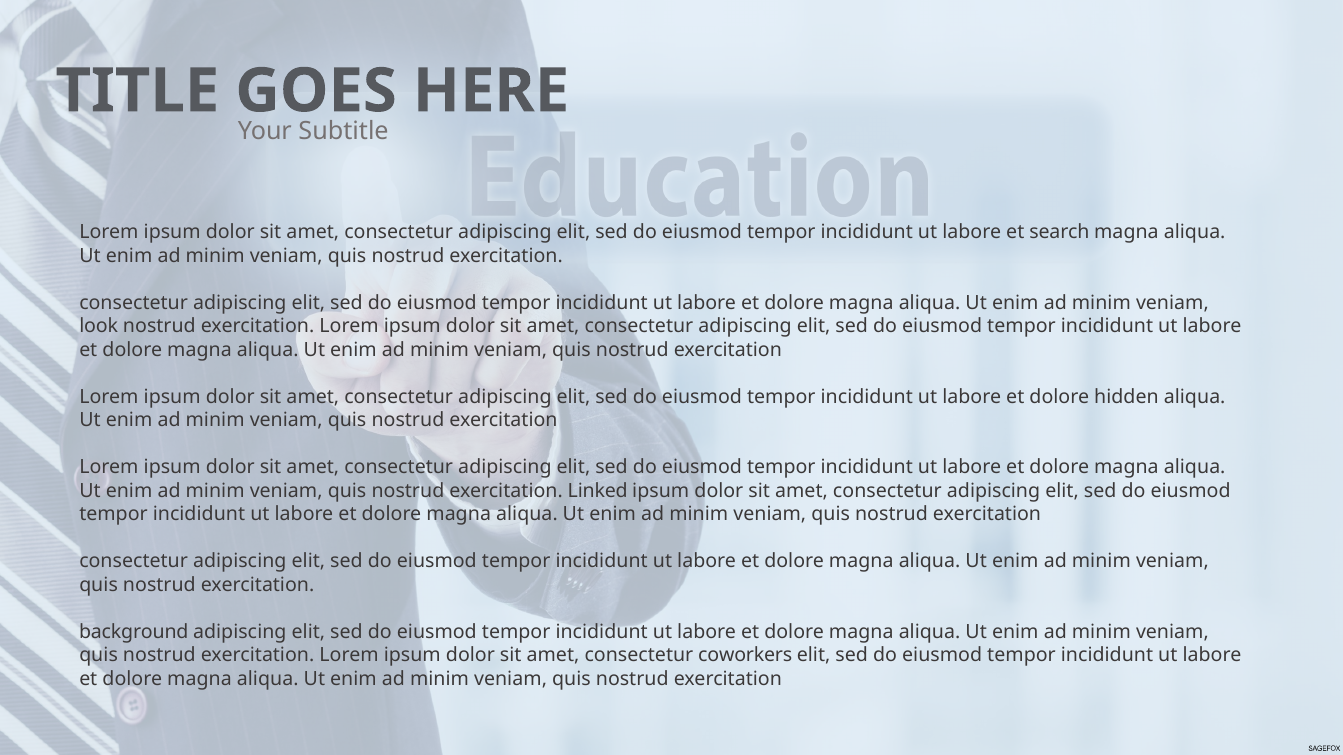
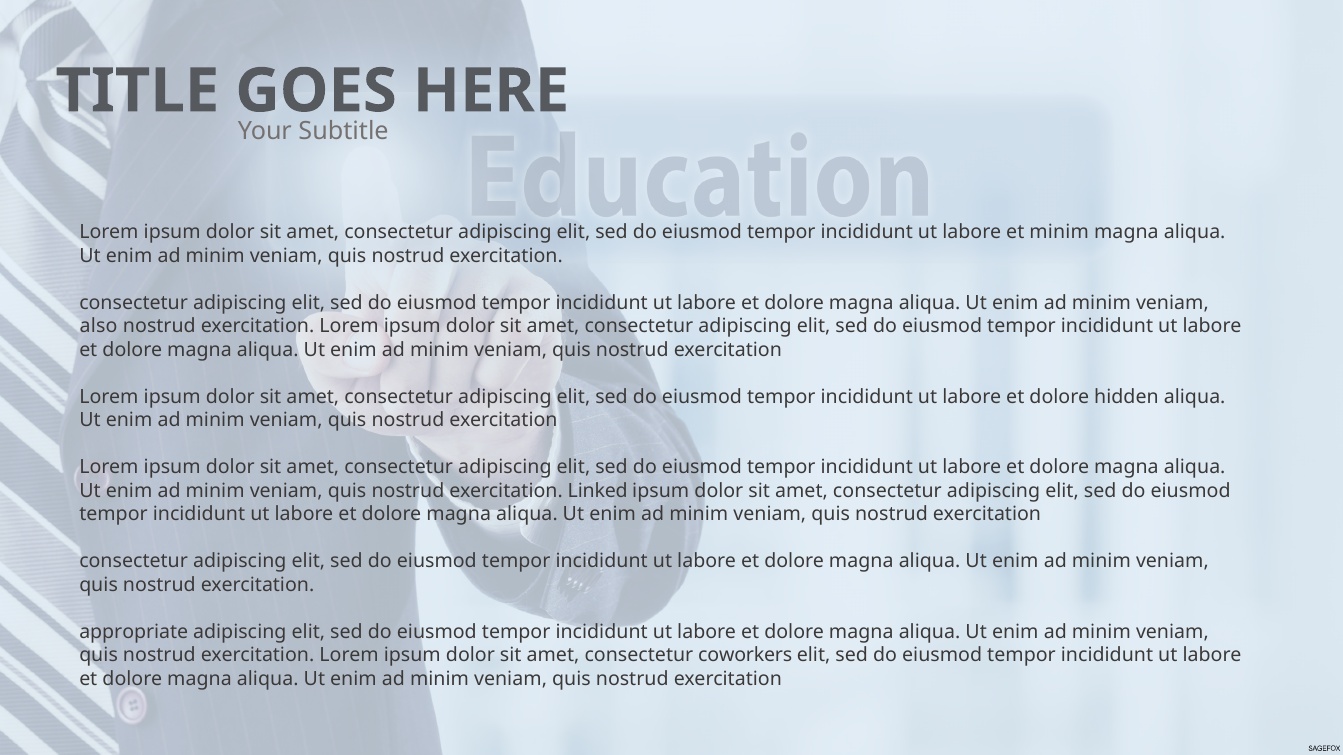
et search: search -> minim (1059, 233)
look: look -> also (99, 327)
background: background -> appropriate (134, 632)
